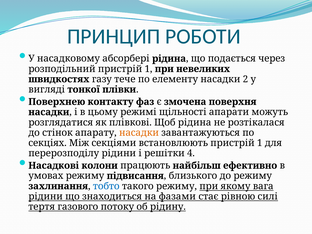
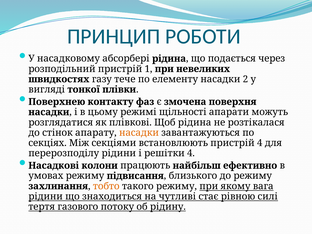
встановлюють пристрій 1: 1 -> 4 (260, 143)
тобто colour: blue -> orange (106, 186)
фазами: фазами -> чутливі (177, 196)
